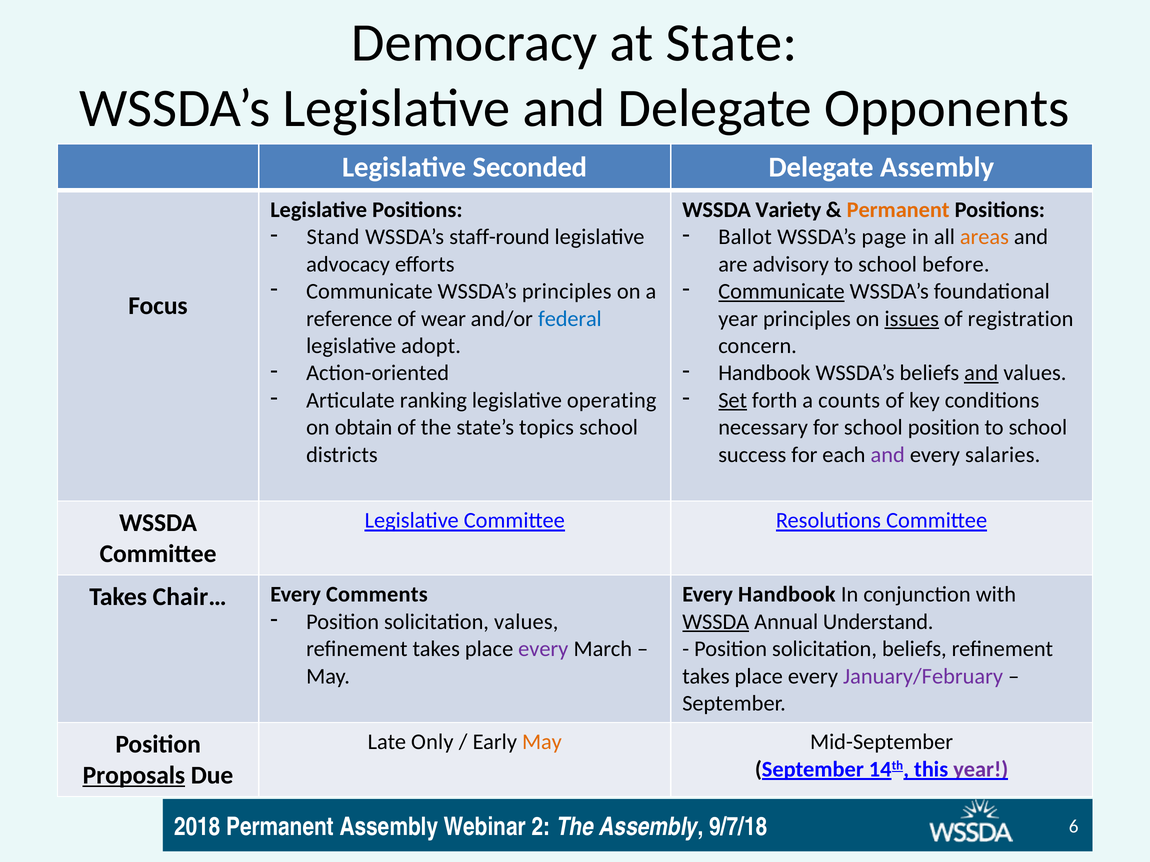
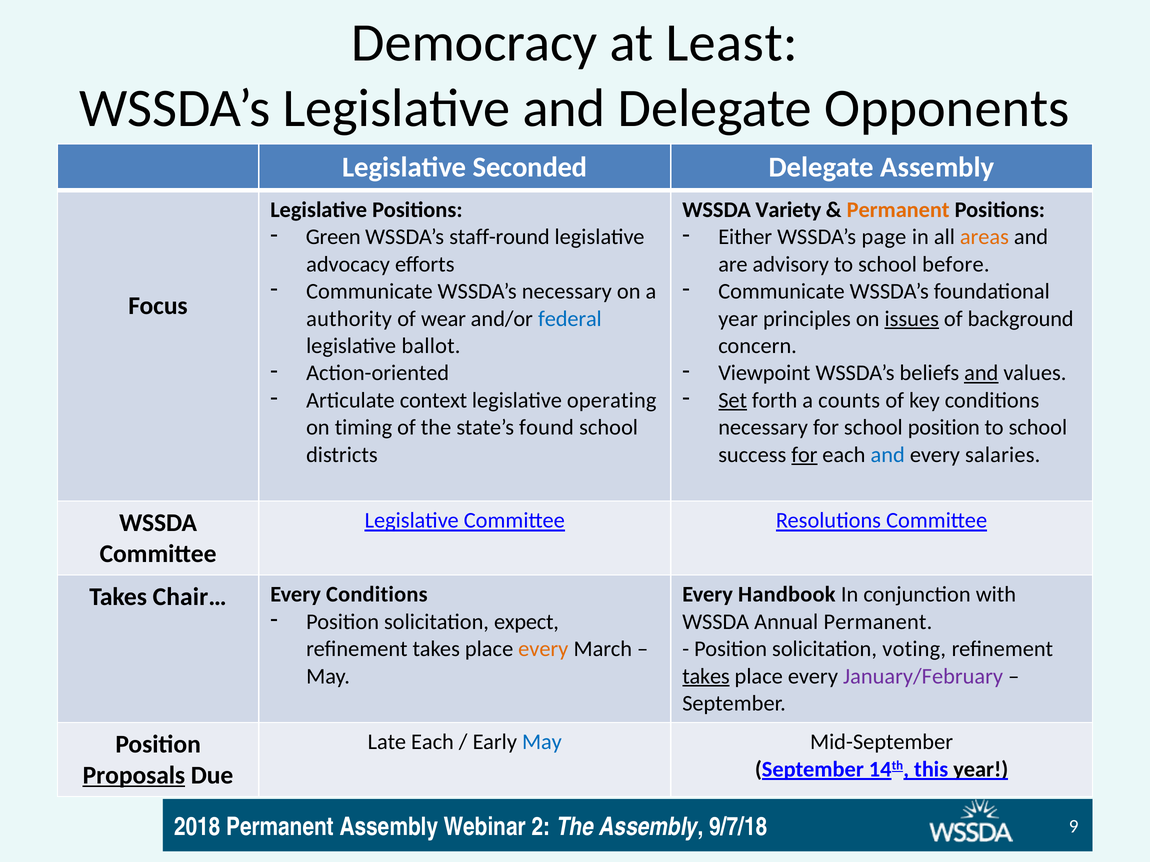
State: State -> Least (732, 43)
Stand: Stand -> Green (333, 237)
Ballot: Ballot -> Either (745, 237)
WSSDA’s principles: principles -> necessary (567, 292)
Communicate underline: present -> none (781, 292)
reference: reference -> authority (349, 319)
registration: registration -> background (1021, 319)
adopt: adopt -> ballot (431, 346)
Handbook: Handbook -> Viewpoint (764, 373)
ranking: ranking -> context (433, 401)
obtain: obtain -> timing (363, 428)
topics: topics -> found (546, 428)
for underline: none -> present (804, 455)
and colour: purple -> blue (888, 455)
Every Comments: Comments -> Conditions (377, 595)
solicitation values: values -> expect (526, 622)
WSSDA underline: present -> none (716, 622)
Annual Understand: Understand -> Permanent (878, 622)
every colour: purple -> orange (543, 649)
solicitation beliefs: beliefs -> voting (914, 649)
takes underline: none -> present (706, 677)
Late Only: Only -> Each (432, 743)
May colour: orange -> blue (542, 743)
year colour: purple -> black (981, 770)
6: 6 -> 9 (1074, 827)
